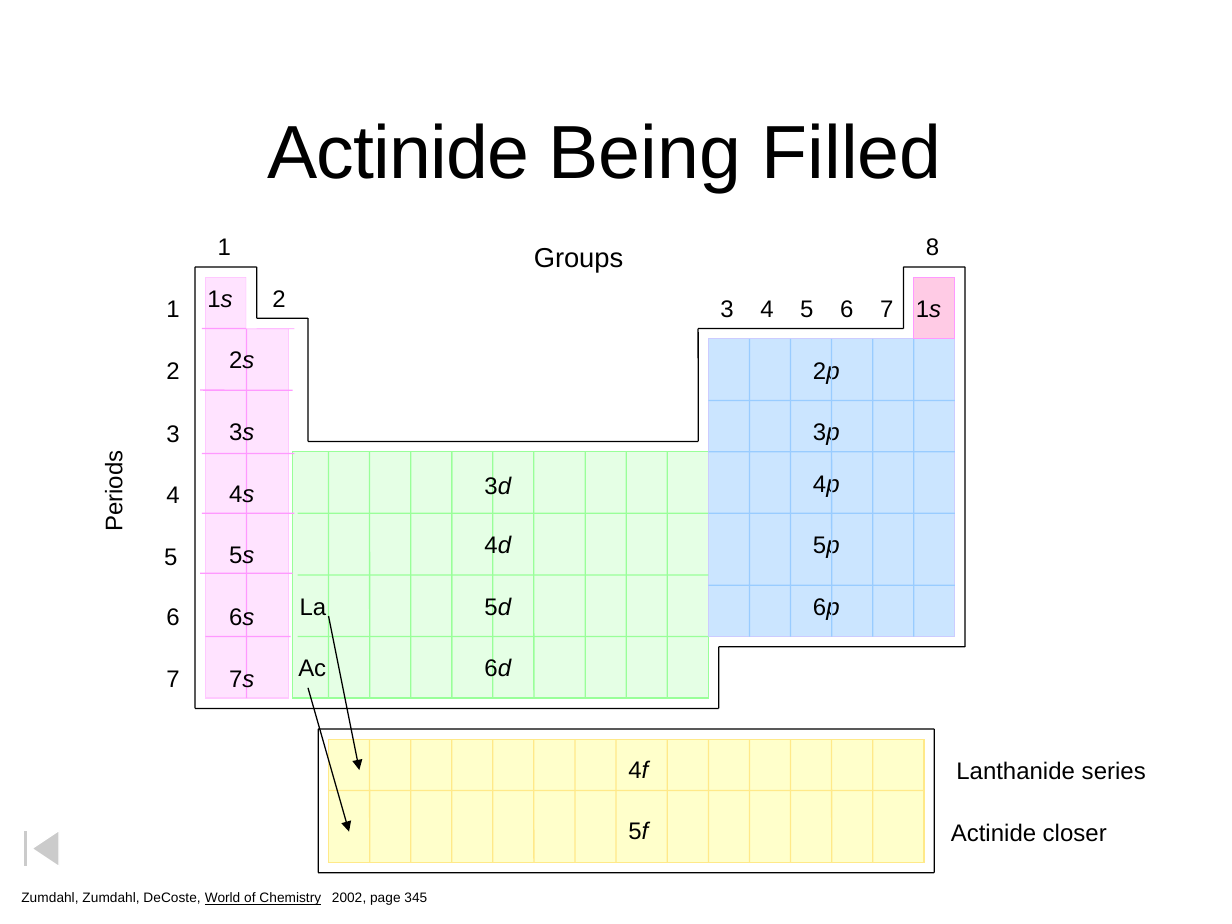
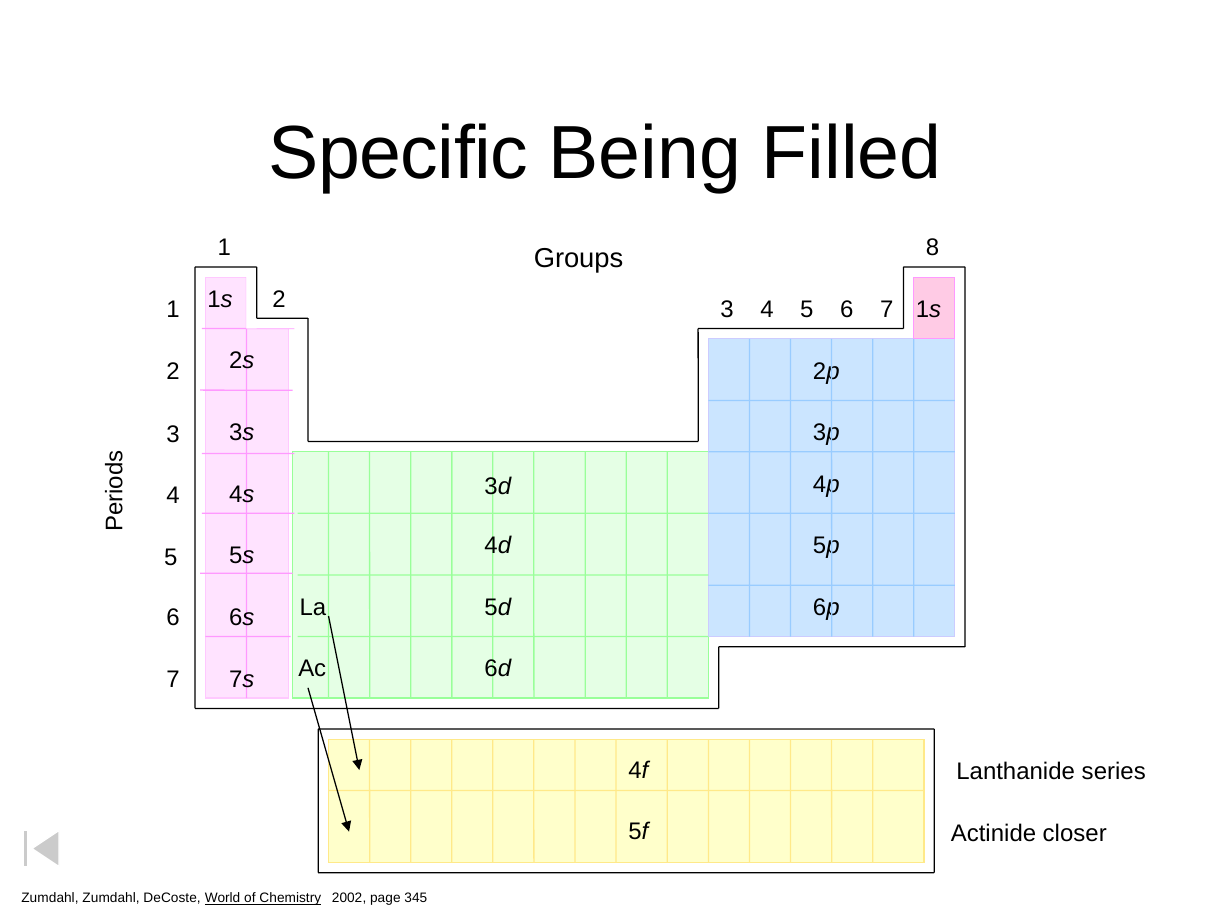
Actinide: Actinide -> Specific (398, 154)
